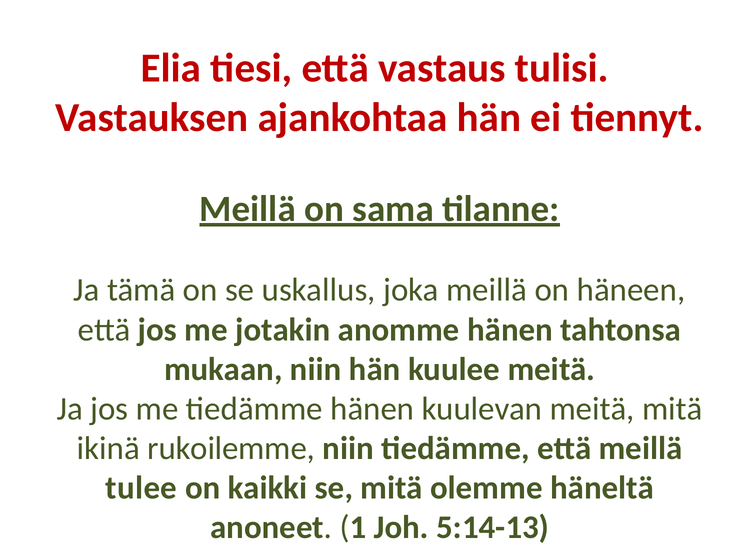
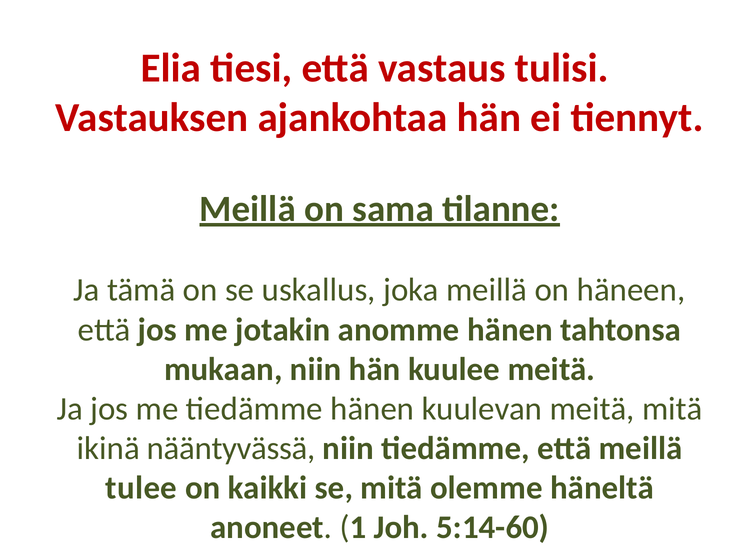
rukoilemme: rukoilemme -> nääntyvässä (231, 448)
5:14-13: 5:14-13 -> 5:14-60 (493, 527)
